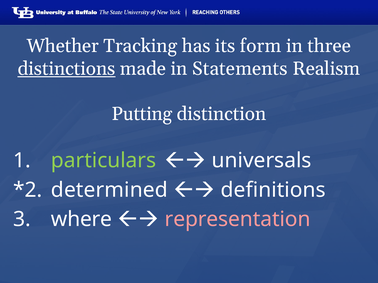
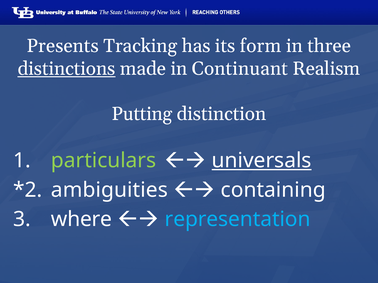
Whether: Whether -> Presents (63, 46)
Statements: Statements -> Continuant (240, 69)
universals underline: none -> present (262, 161)
determined: determined -> ambiguities (109, 190)
definitions: definitions -> containing (273, 190)
representation colour: pink -> light blue (238, 220)
